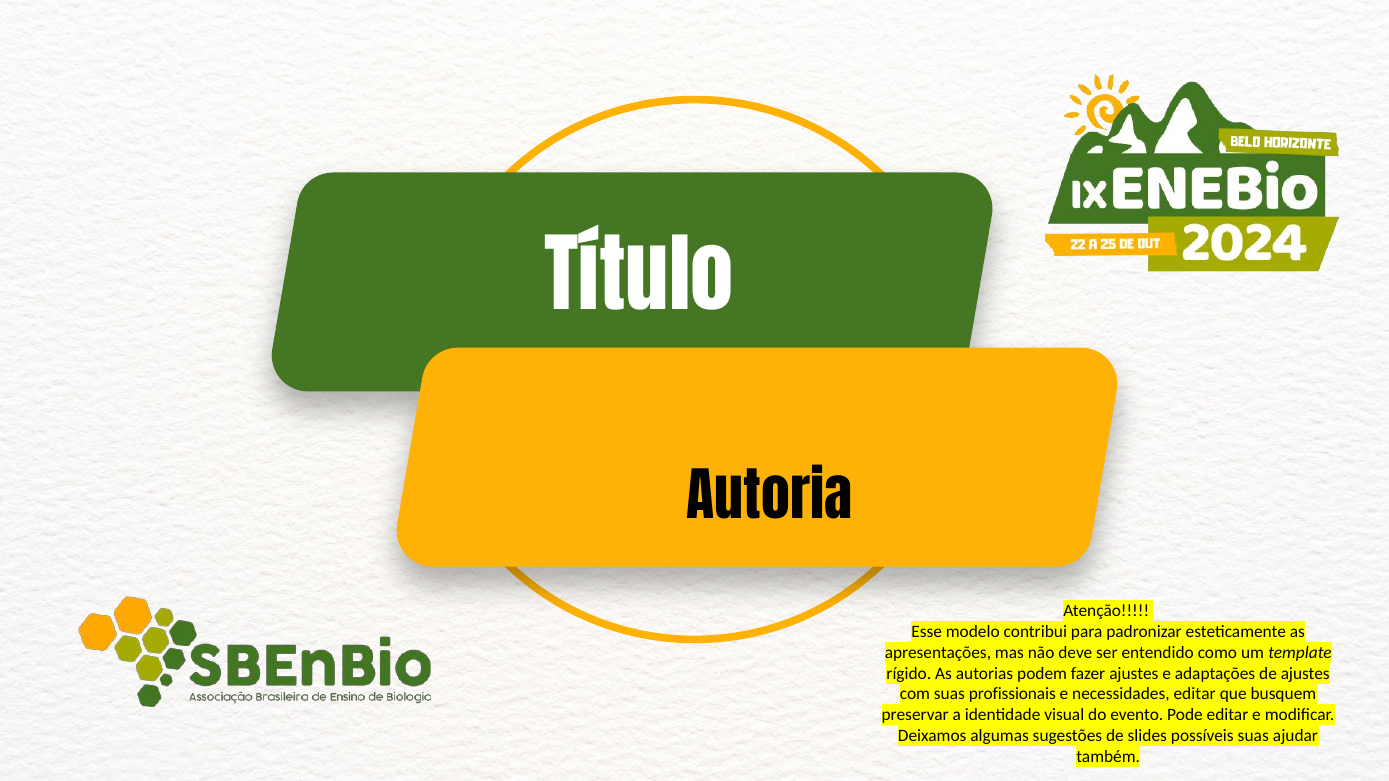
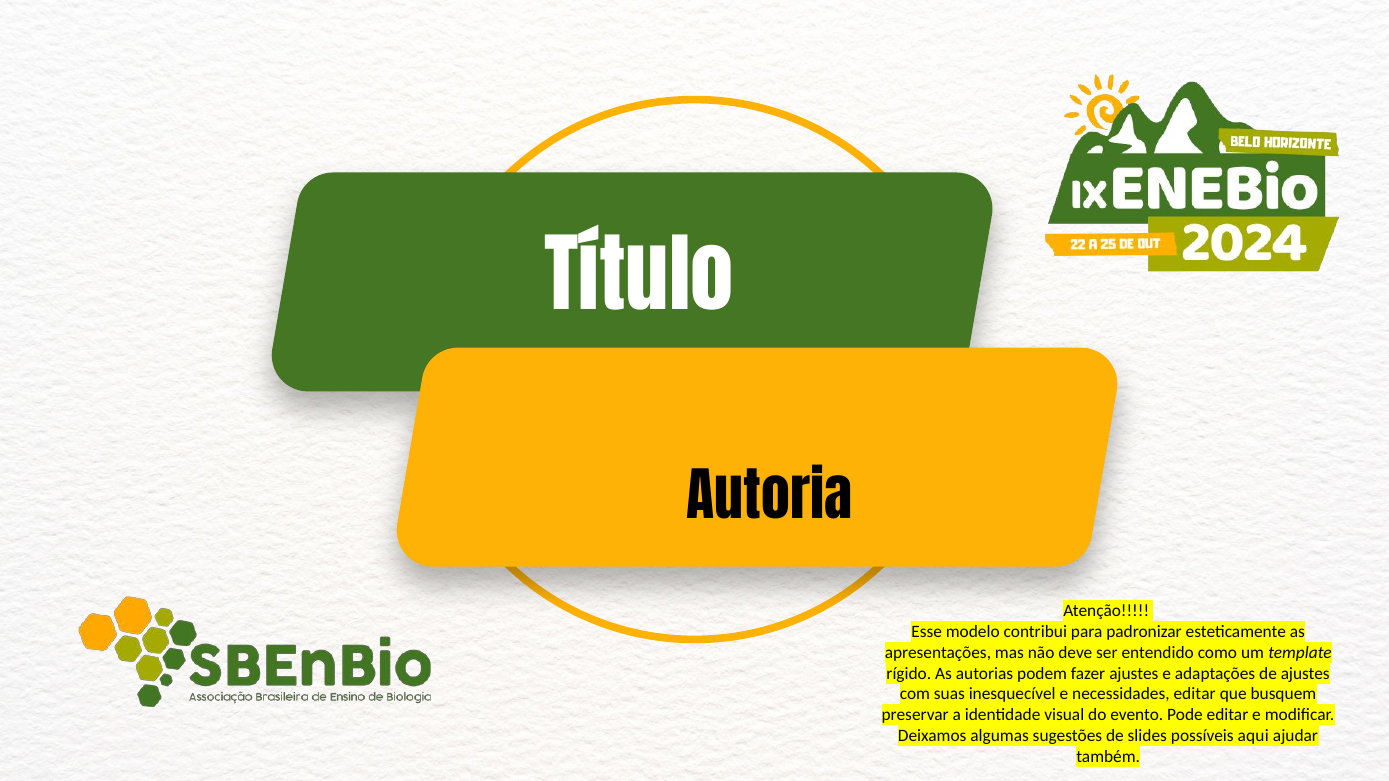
profissionais: profissionais -> inesquecível (1012, 694)
possíveis suas: suas -> aqui (1253, 736)
